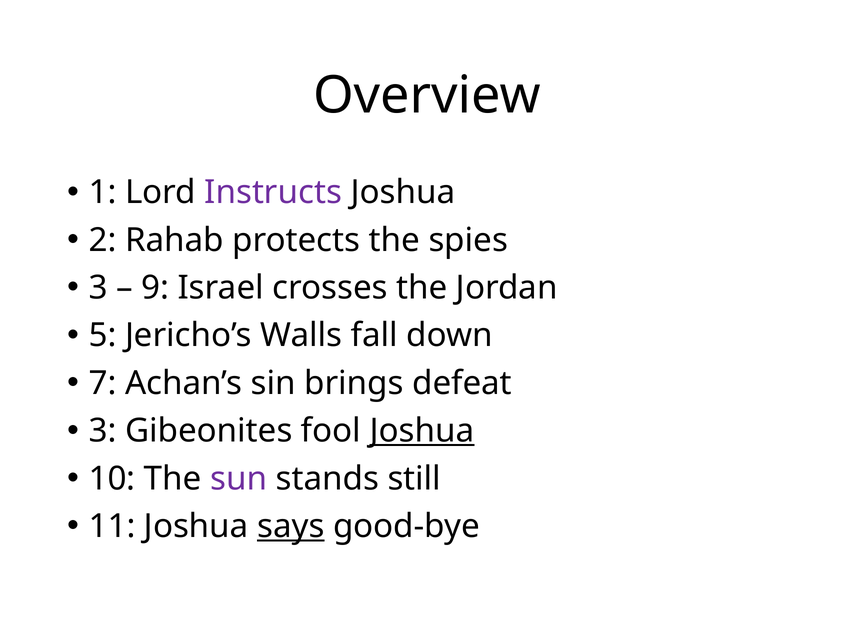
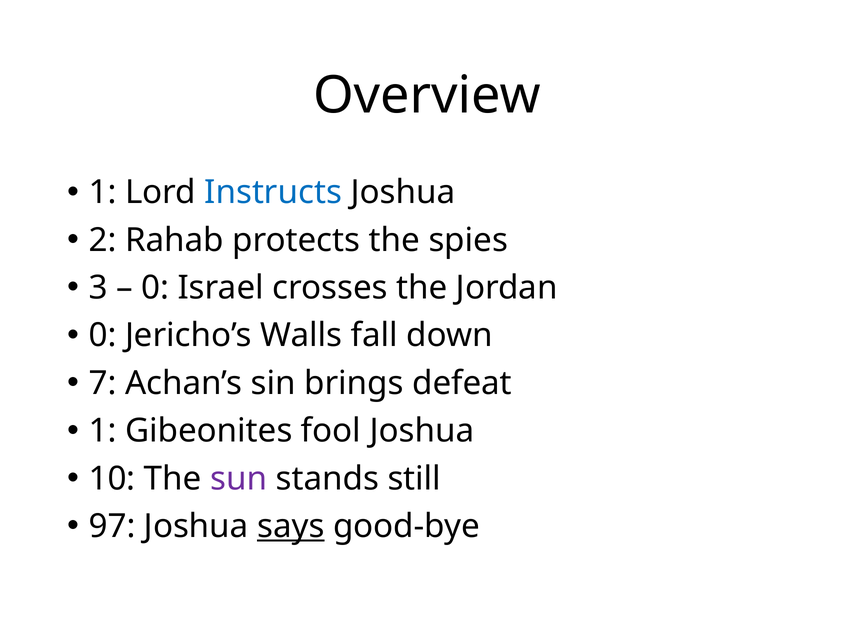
Instructs colour: purple -> blue (273, 193)
9: 9 -> 0 (155, 288)
5: 5 -> 0 (103, 336)
3: 3 -> 1 (103, 431)
Joshua underline: present -> none (422, 431)
11: 11 -> 97 (112, 527)
